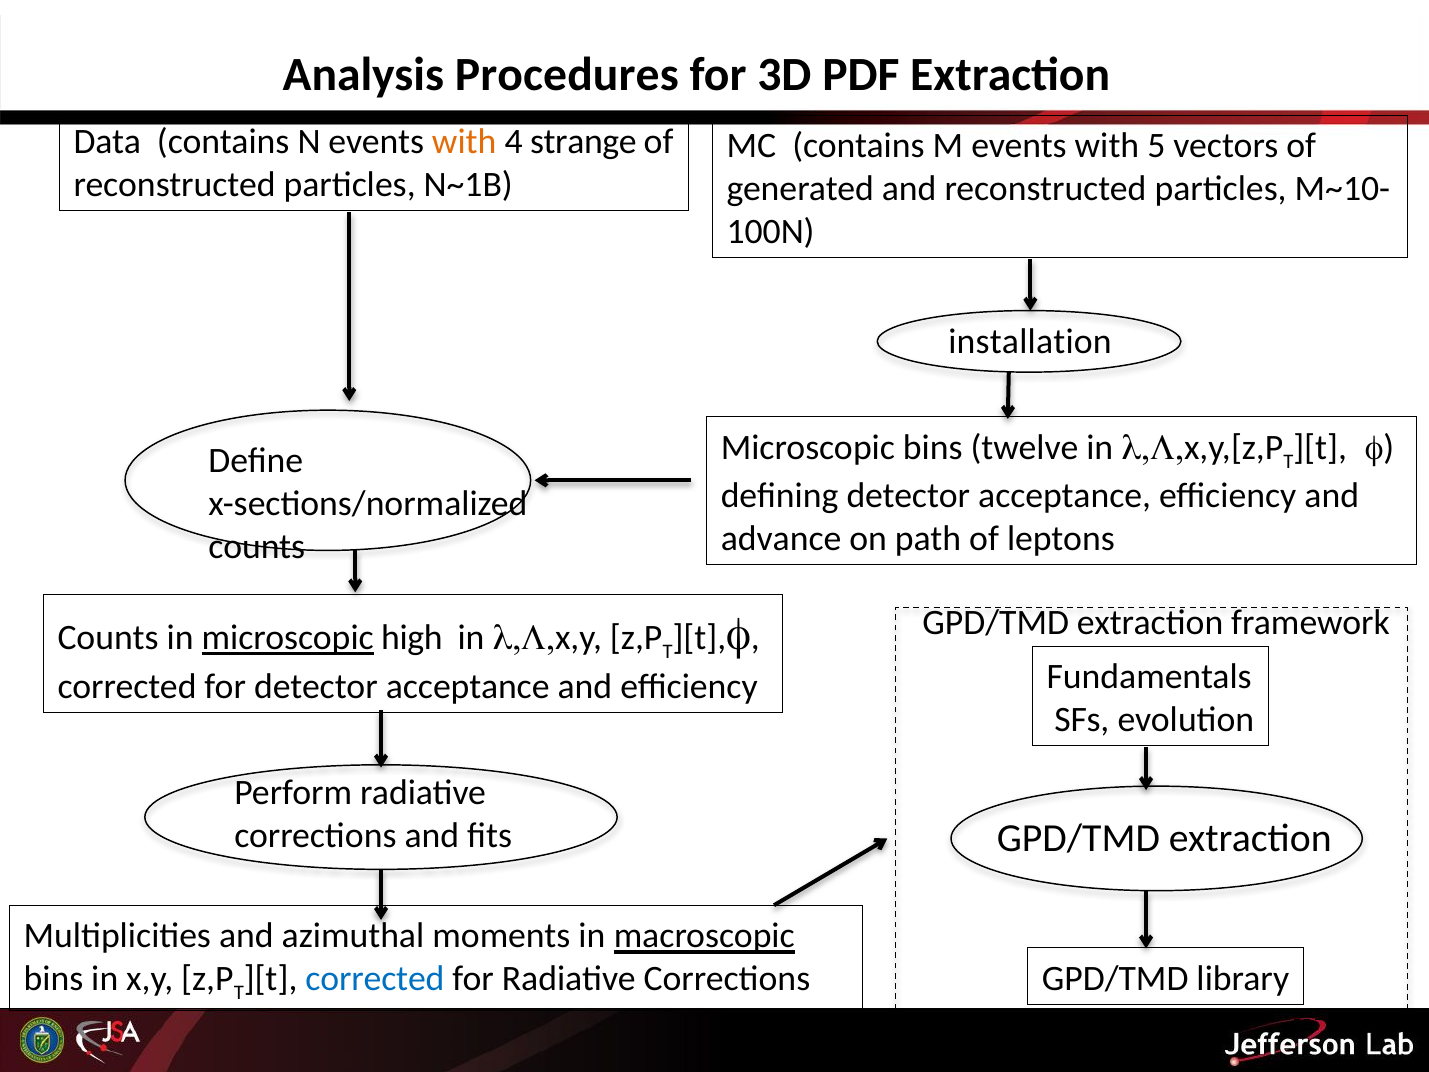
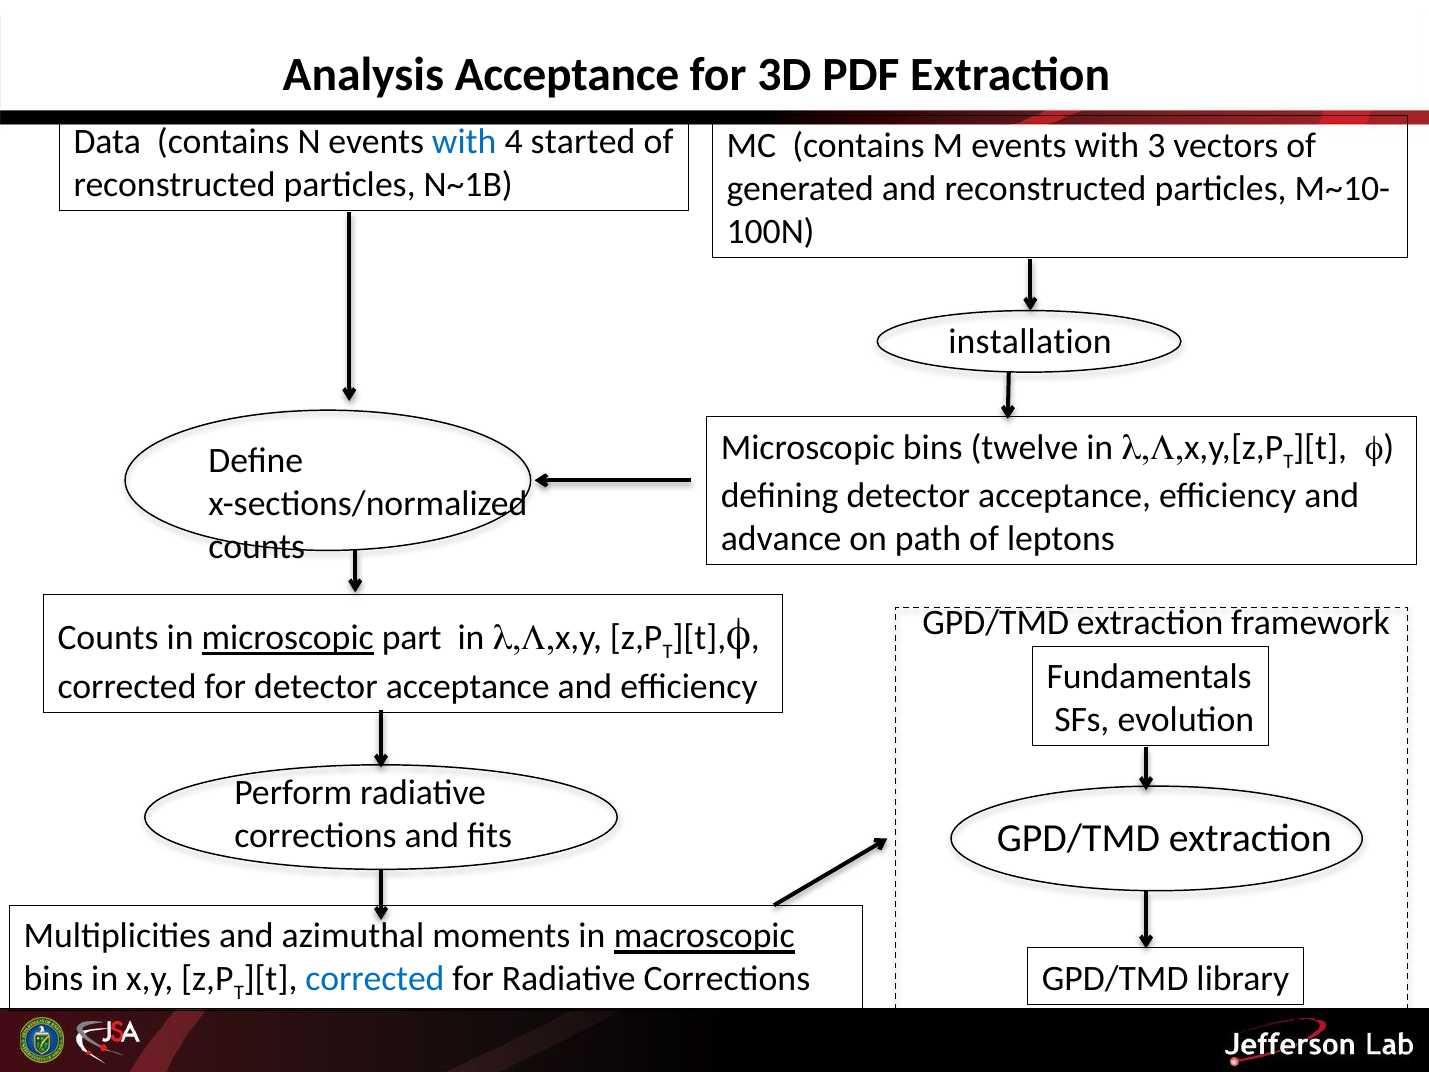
Analysis Procedures: Procedures -> Acceptance (567, 75)
with colour: orange -> blue (464, 142)
strange: strange -> started (583, 142)
5: 5 -> 3 (1156, 146)
high: high -> part (412, 638)
